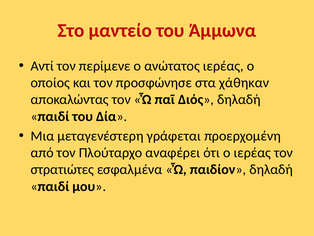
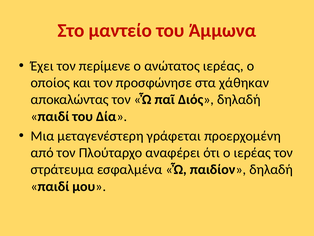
Αντί: Αντί -> Έχει (42, 66)
στρατιώτες: στρατιώτες -> στράτευμα (62, 169)
